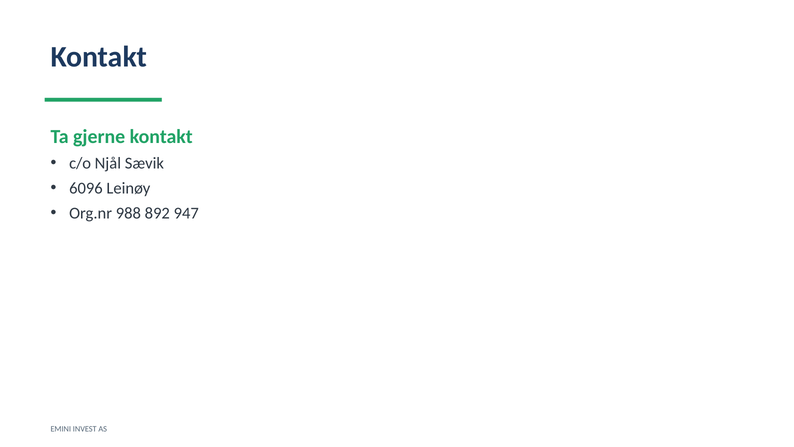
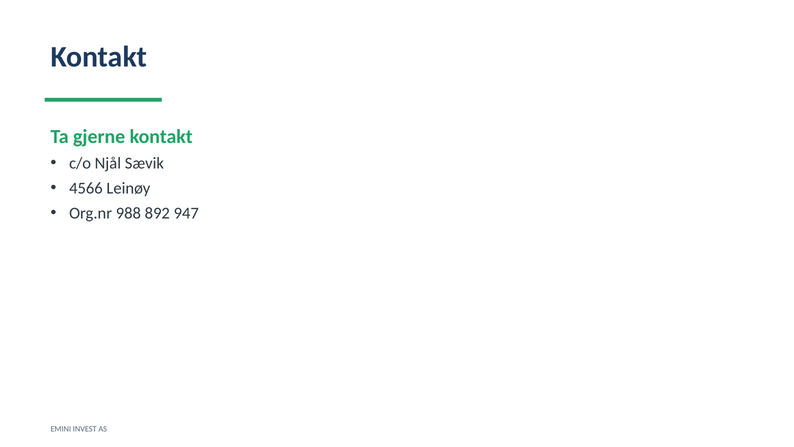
6096: 6096 -> 4566 (86, 188)
